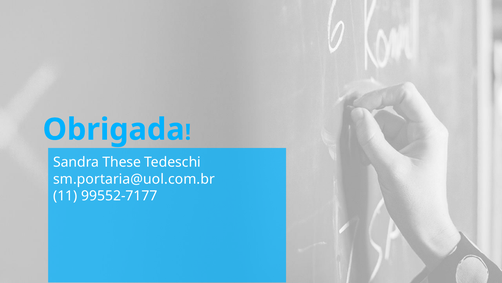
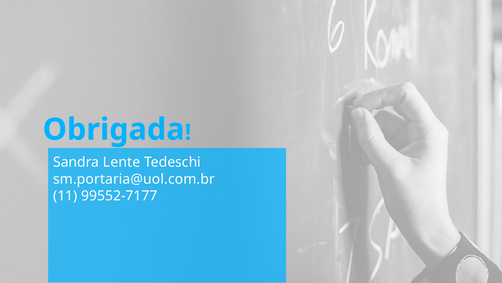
These: These -> Lente (122, 162)
